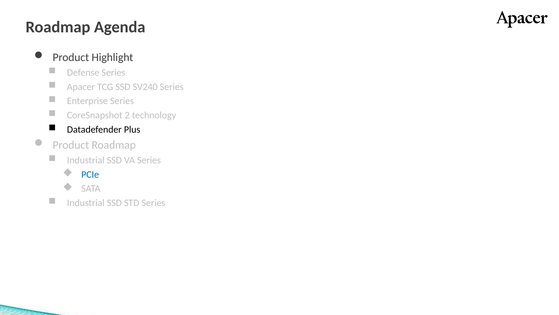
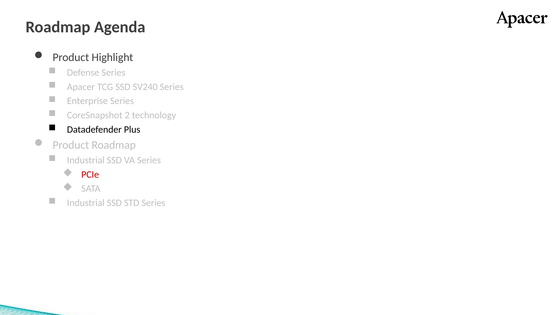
PCIe colour: blue -> red (90, 174)
